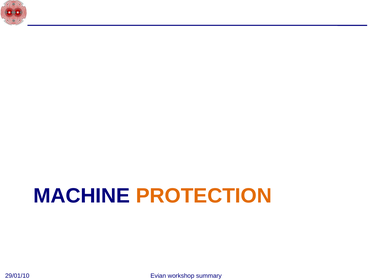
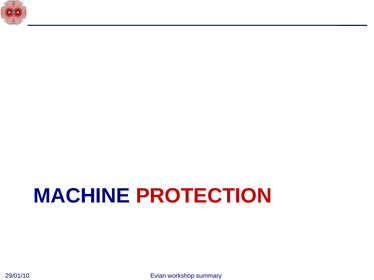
PROTECTION colour: orange -> red (204, 196)
